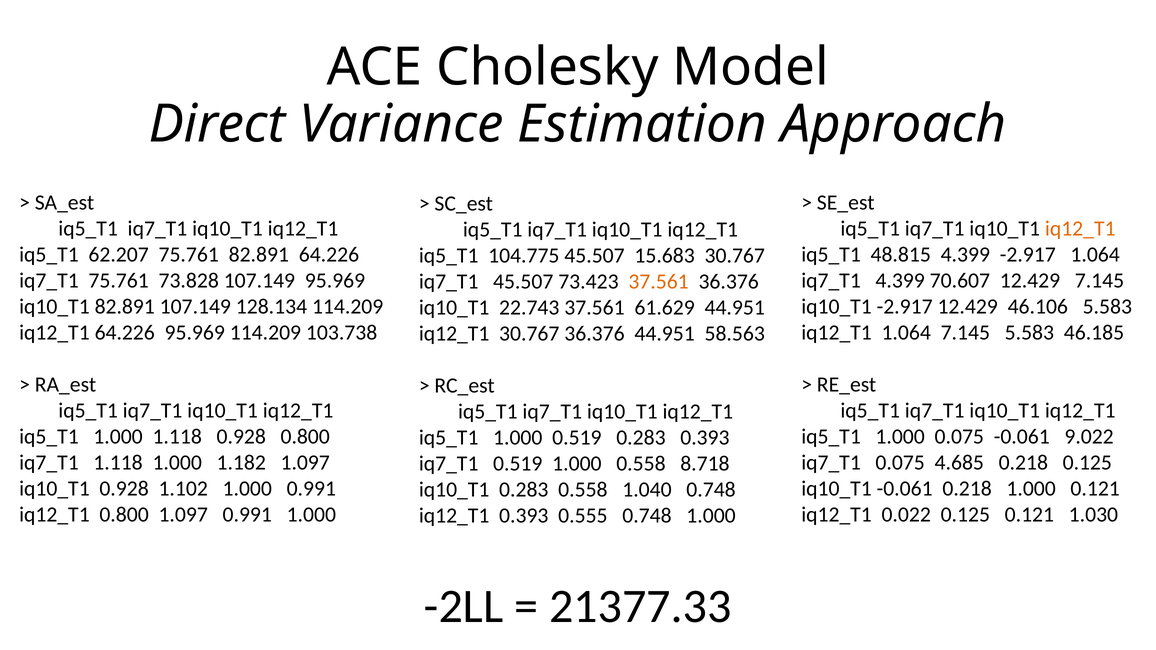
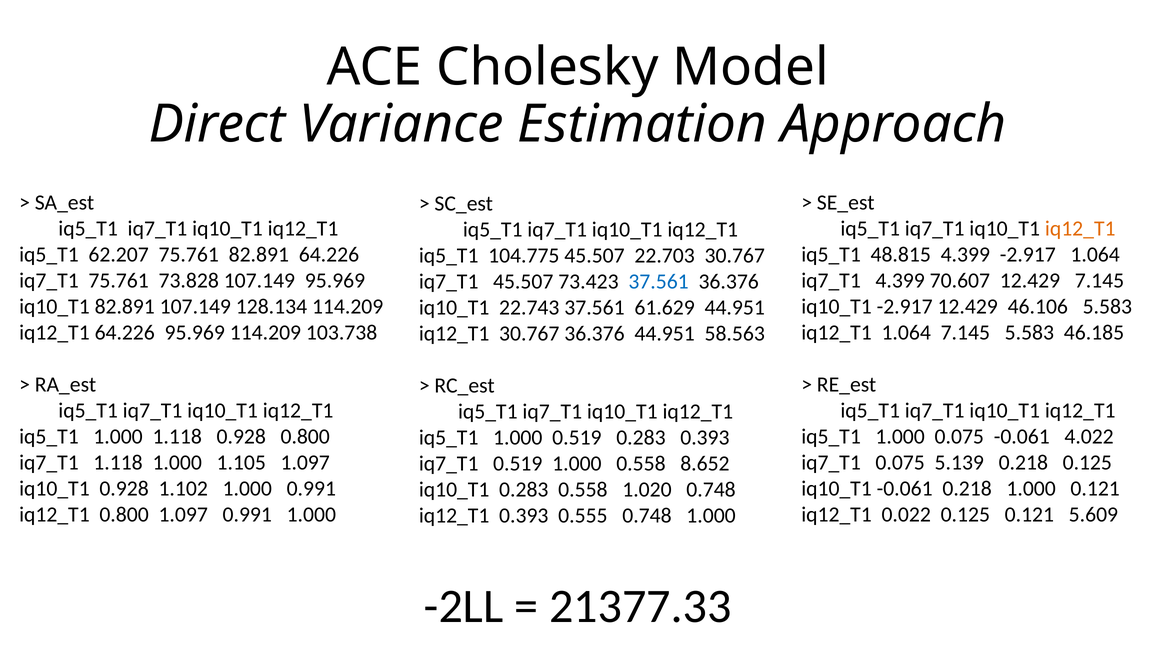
15.683: 15.683 -> 22.703 (665, 256)
37.561 colour: orange -> blue (659, 282)
9.022: 9.022 -> 4.022 (1089, 437)
1.182: 1.182 -> 1.105 (241, 463)
4.685: 4.685 -> 5.139 (959, 463)
8.718: 8.718 -> 8.652 (705, 464)
1.040: 1.040 -> 1.020 (647, 490)
1.030: 1.030 -> 5.609 (1093, 515)
